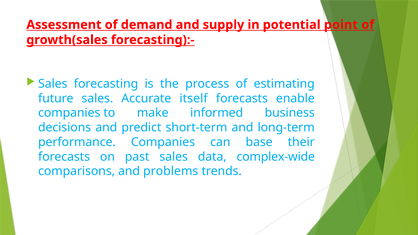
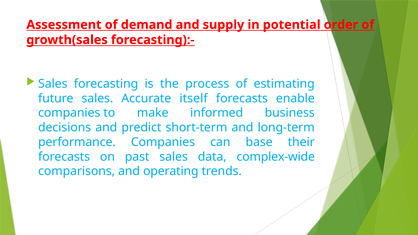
point: point -> order (341, 25)
problems: problems -> operating (171, 171)
